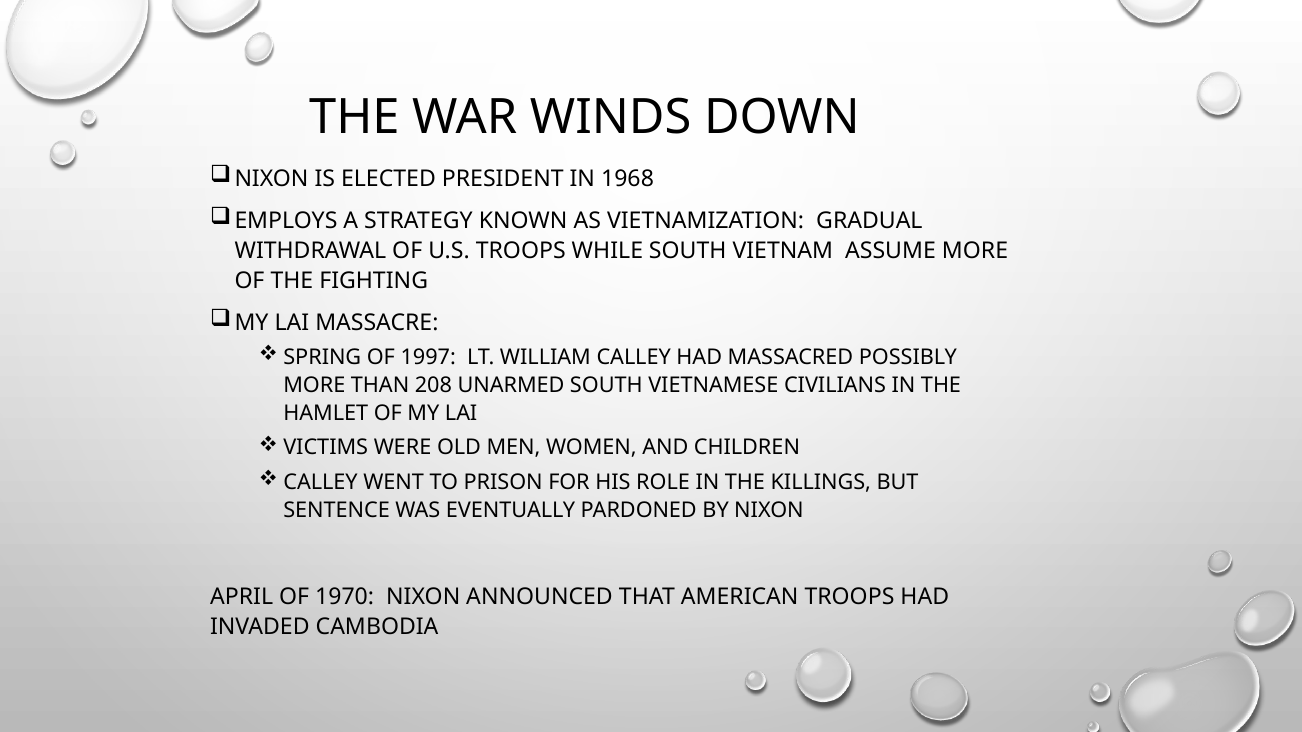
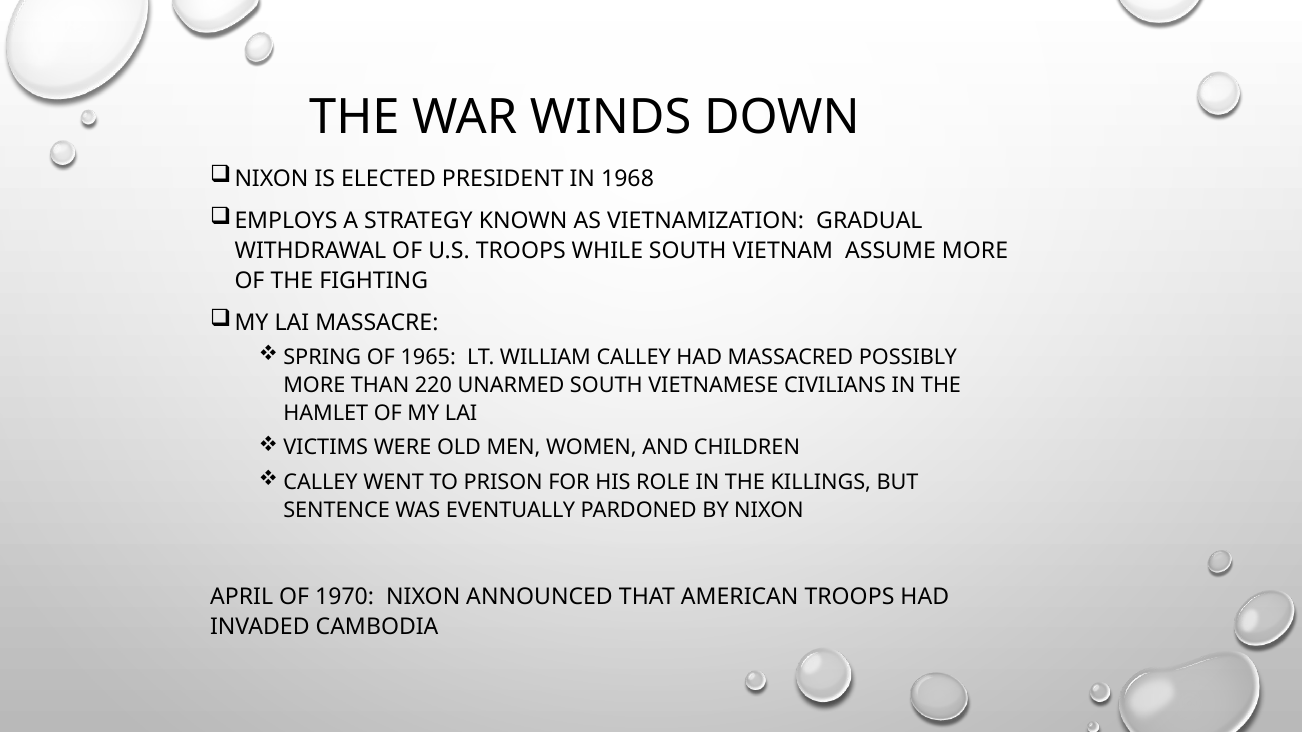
1997: 1997 -> 1965 (428, 358)
208: 208 -> 220 (433, 386)
